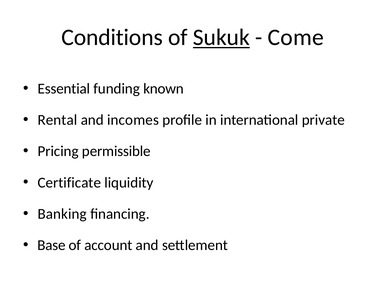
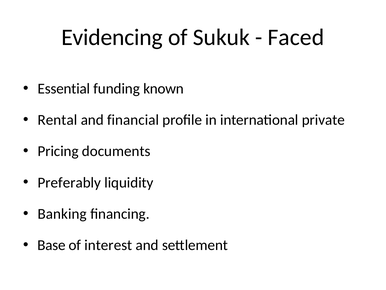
Conditions: Conditions -> Evidencing (112, 37)
Sukuk underline: present -> none (221, 37)
Come: Come -> Faced (296, 37)
incomes: incomes -> financial (133, 120)
permissible: permissible -> documents (116, 151)
Certificate: Certificate -> Preferably (69, 182)
account: account -> interest (108, 245)
